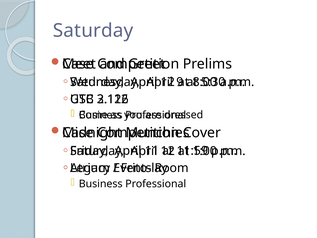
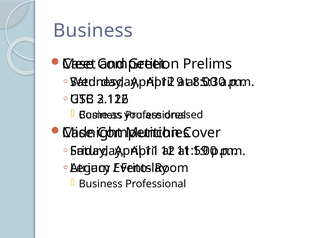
Saturday: Saturday -> Business (93, 31)
